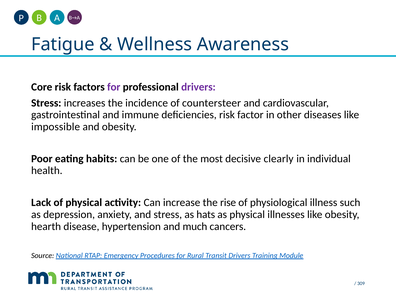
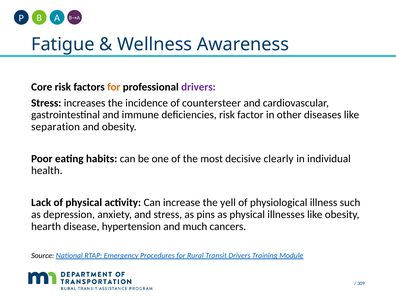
for colour: purple -> orange (114, 87)
impossible: impossible -> separation (56, 127)
rise: rise -> yell (228, 203)
hats: hats -> pins (206, 214)
